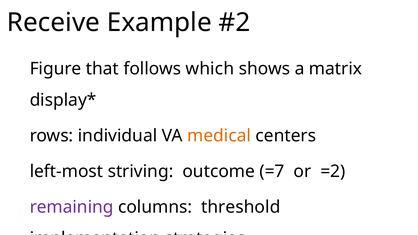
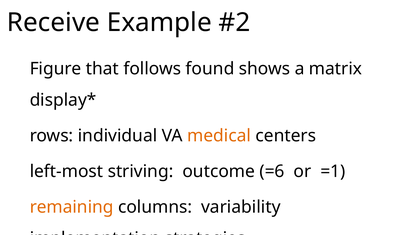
which: which -> found (210, 69)
=7: =7 -> =6 (272, 171)
=2: =2 -> =1 (333, 171)
remaining colour: purple -> orange (72, 207)
threshold: threshold -> variability (241, 207)
